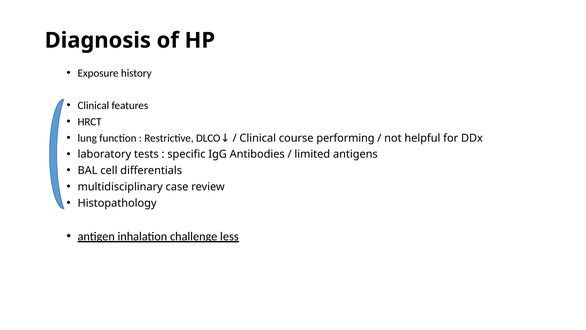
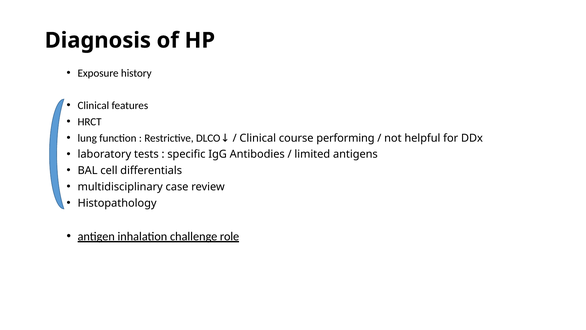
less: less -> role (230, 236)
